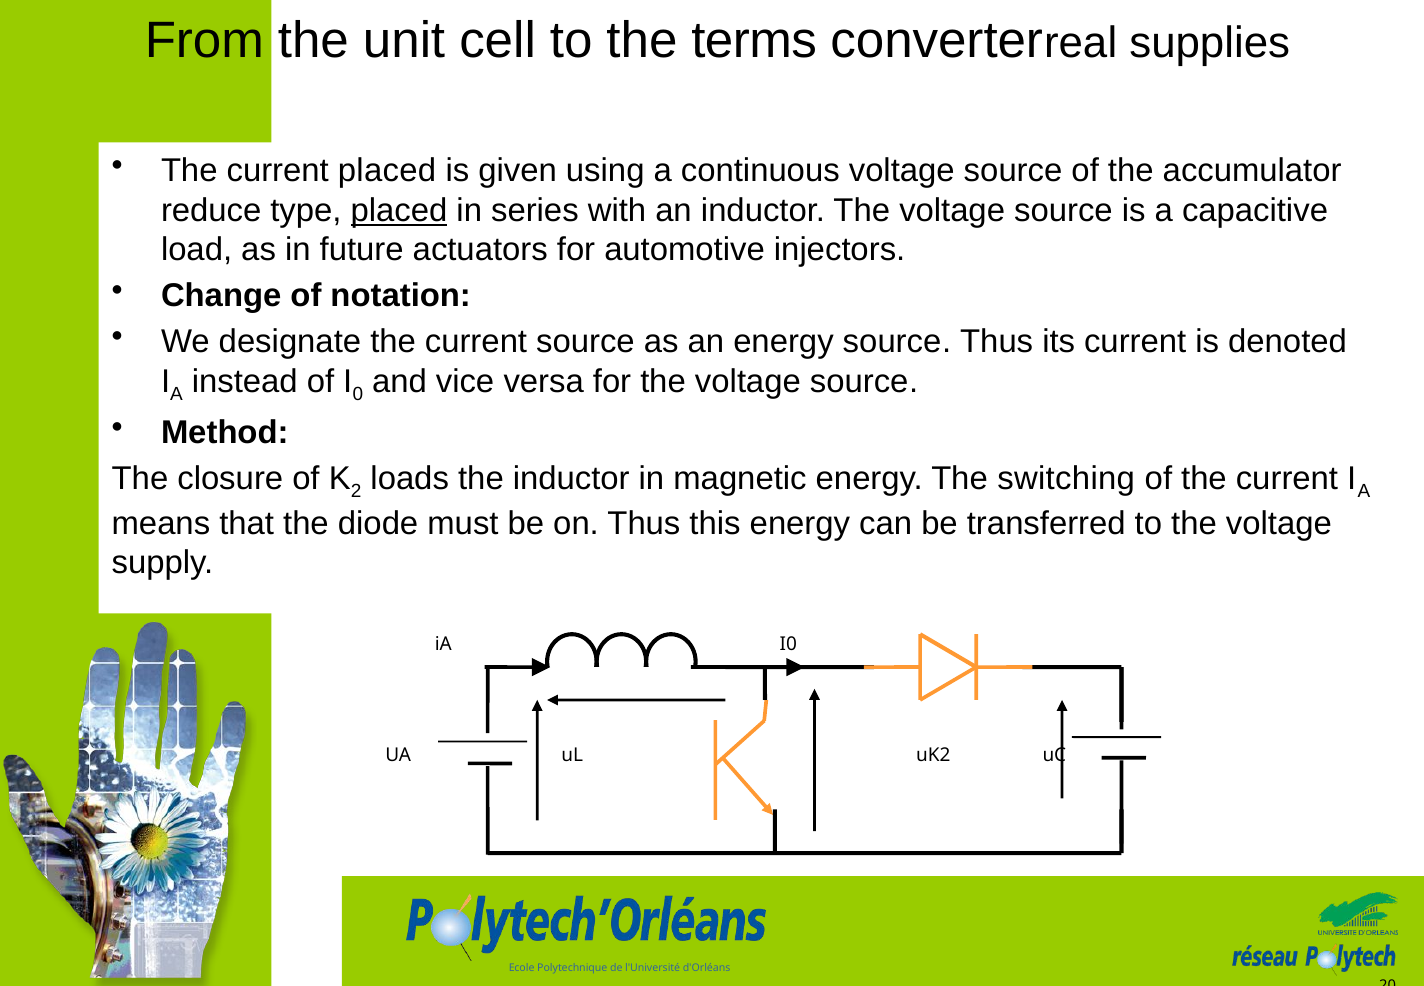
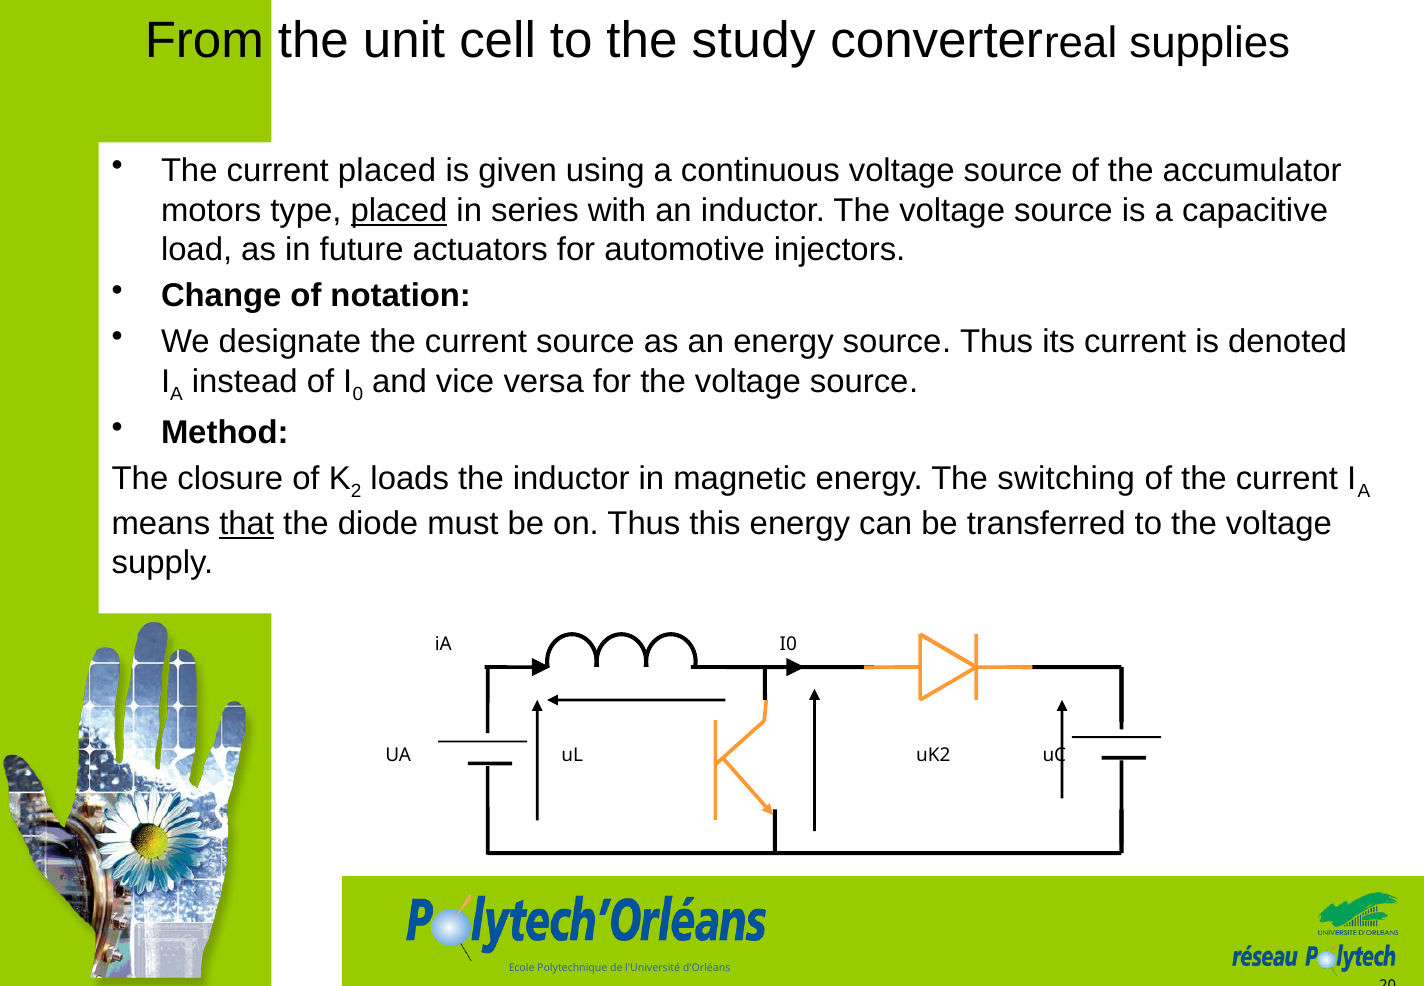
terms: terms -> study (754, 41)
reduce: reduce -> motors (211, 210)
that underline: none -> present (247, 524)
